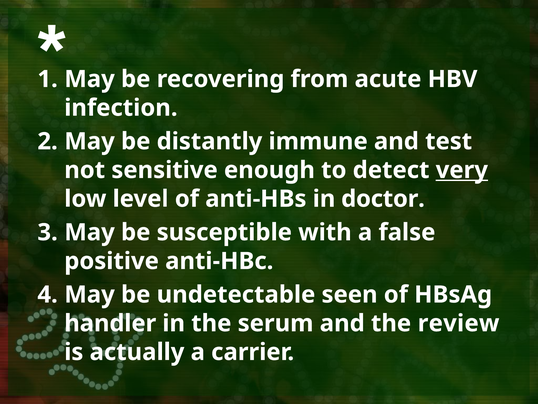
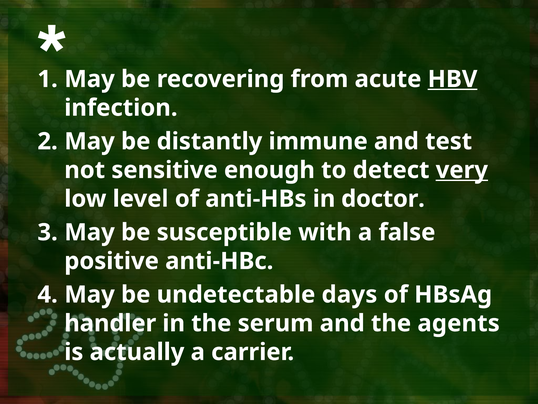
HBV underline: none -> present (453, 79)
seen: seen -> days (349, 294)
review: review -> agents (459, 323)
